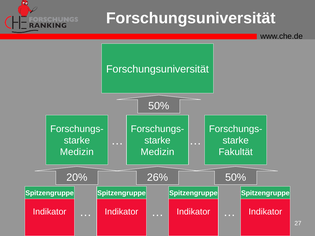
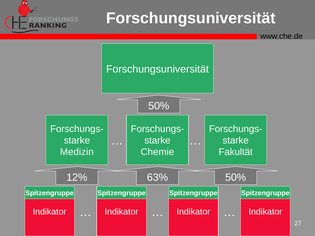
Medizin: Medizin -> Chemie (157, 152)
20%: 20% -> 12% (77, 178)
26%: 26% -> 63% (157, 178)
